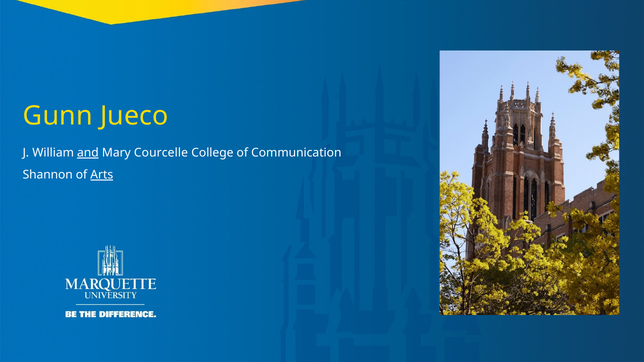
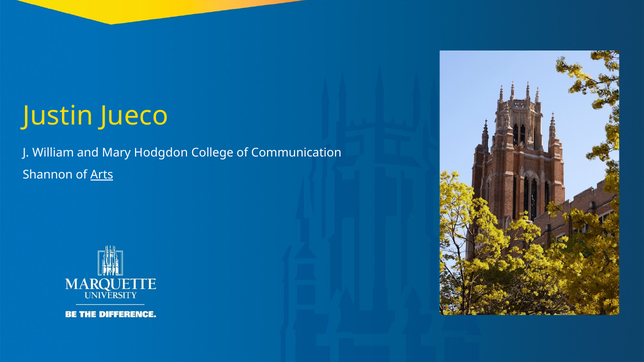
Gunn: Gunn -> Justin (58, 116)
and underline: present -> none (88, 153)
Courcelle: Courcelle -> Hodgdon (161, 153)
